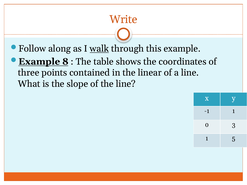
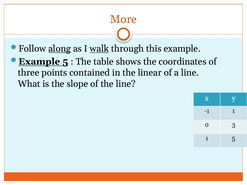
Write: Write -> More (123, 19)
along underline: none -> present (60, 49)
Example 8: 8 -> 5 (65, 62)
